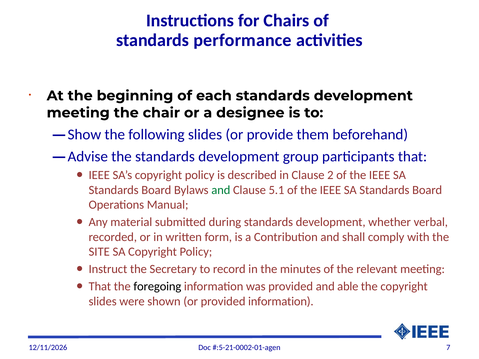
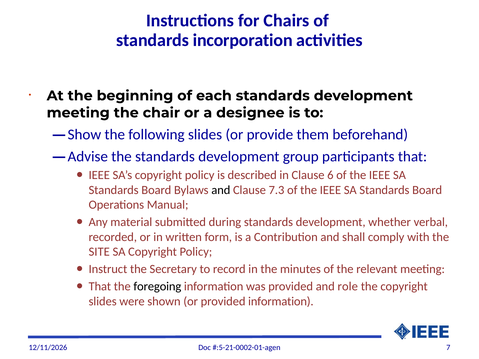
performance: performance -> incorporation (243, 40)
2: 2 -> 6 (330, 175)
and colour: green -> black (221, 190)
5.1: 5.1 -> 7.3 (276, 190)
able: able -> role (348, 287)
